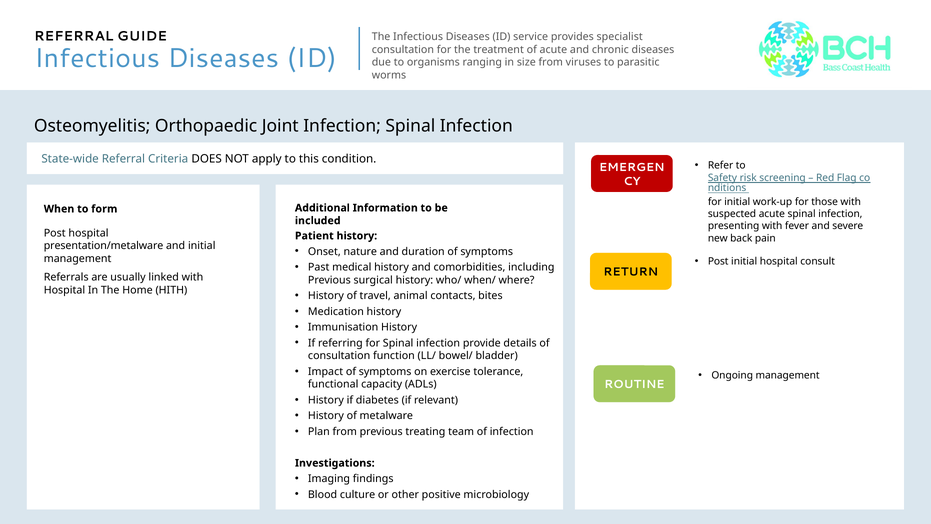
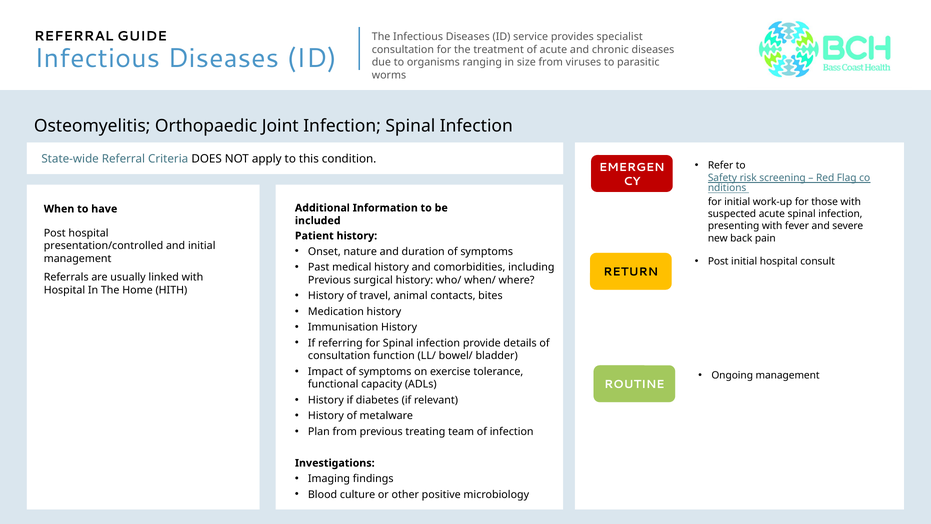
form: form -> have (104, 209)
presentation/metalware: presentation/metalware -> presentation/controlled (103, 246)
